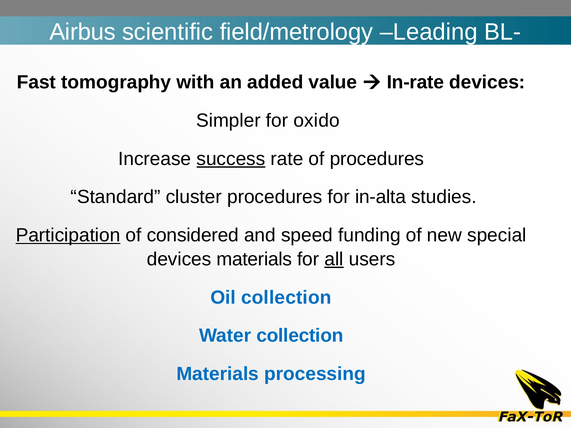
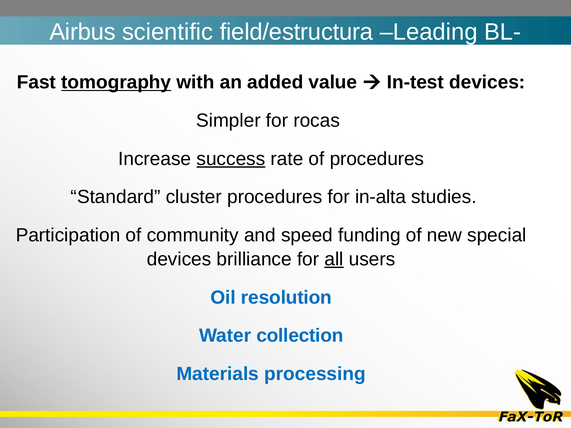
field/metrology: field/metrology -> field/estructura (296, 32)
tomography underline: none -> present (116, 82)
In-rate: In-rate -> In-test (415, 82)
oxido: oxido -> rocas (317, 121)
Participation underline: present -> none (68, 235)
considered: considered -> community (193, 235)
devices materials: materials -> brilliance (254, 259)
Oil collection: collection -> resolution (286, 298)
